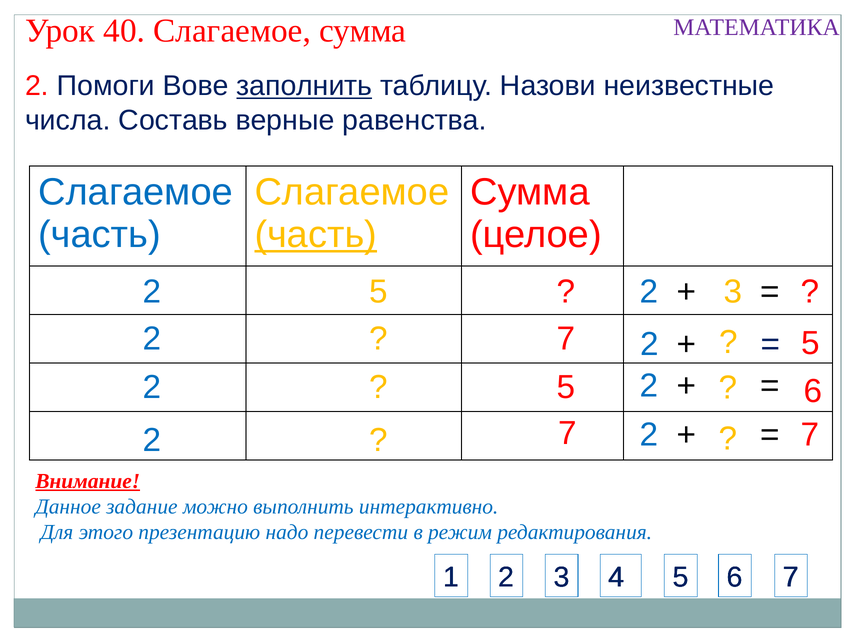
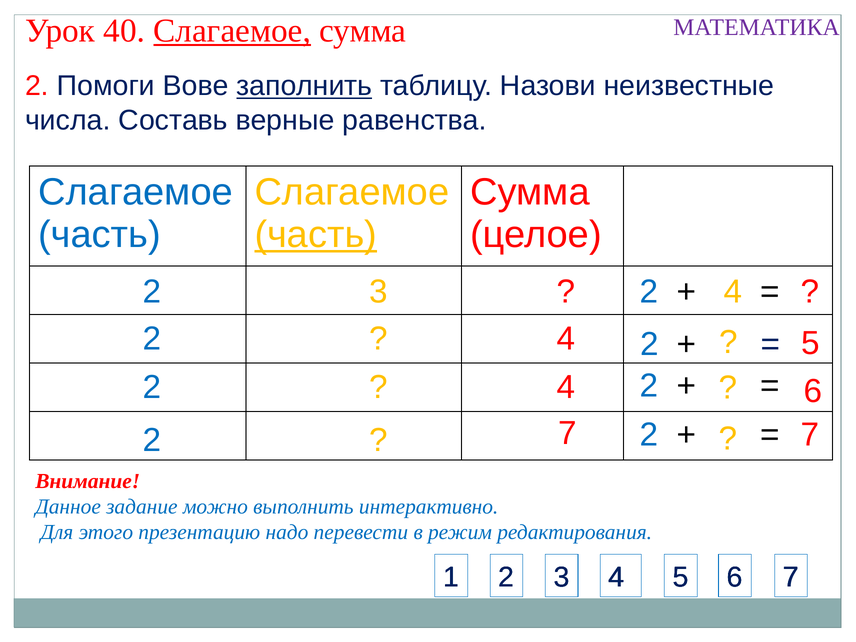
Слагаемое underline: none -> present (232, 31)
2 5: 5 -> 3 (379, 292)
3: 3 -> 4 (733, 292)
7: 7 -> 4 (566, 339)
5: 5 -> 4 (566, 387)
Внимание underline: present -> none (88, 481)
